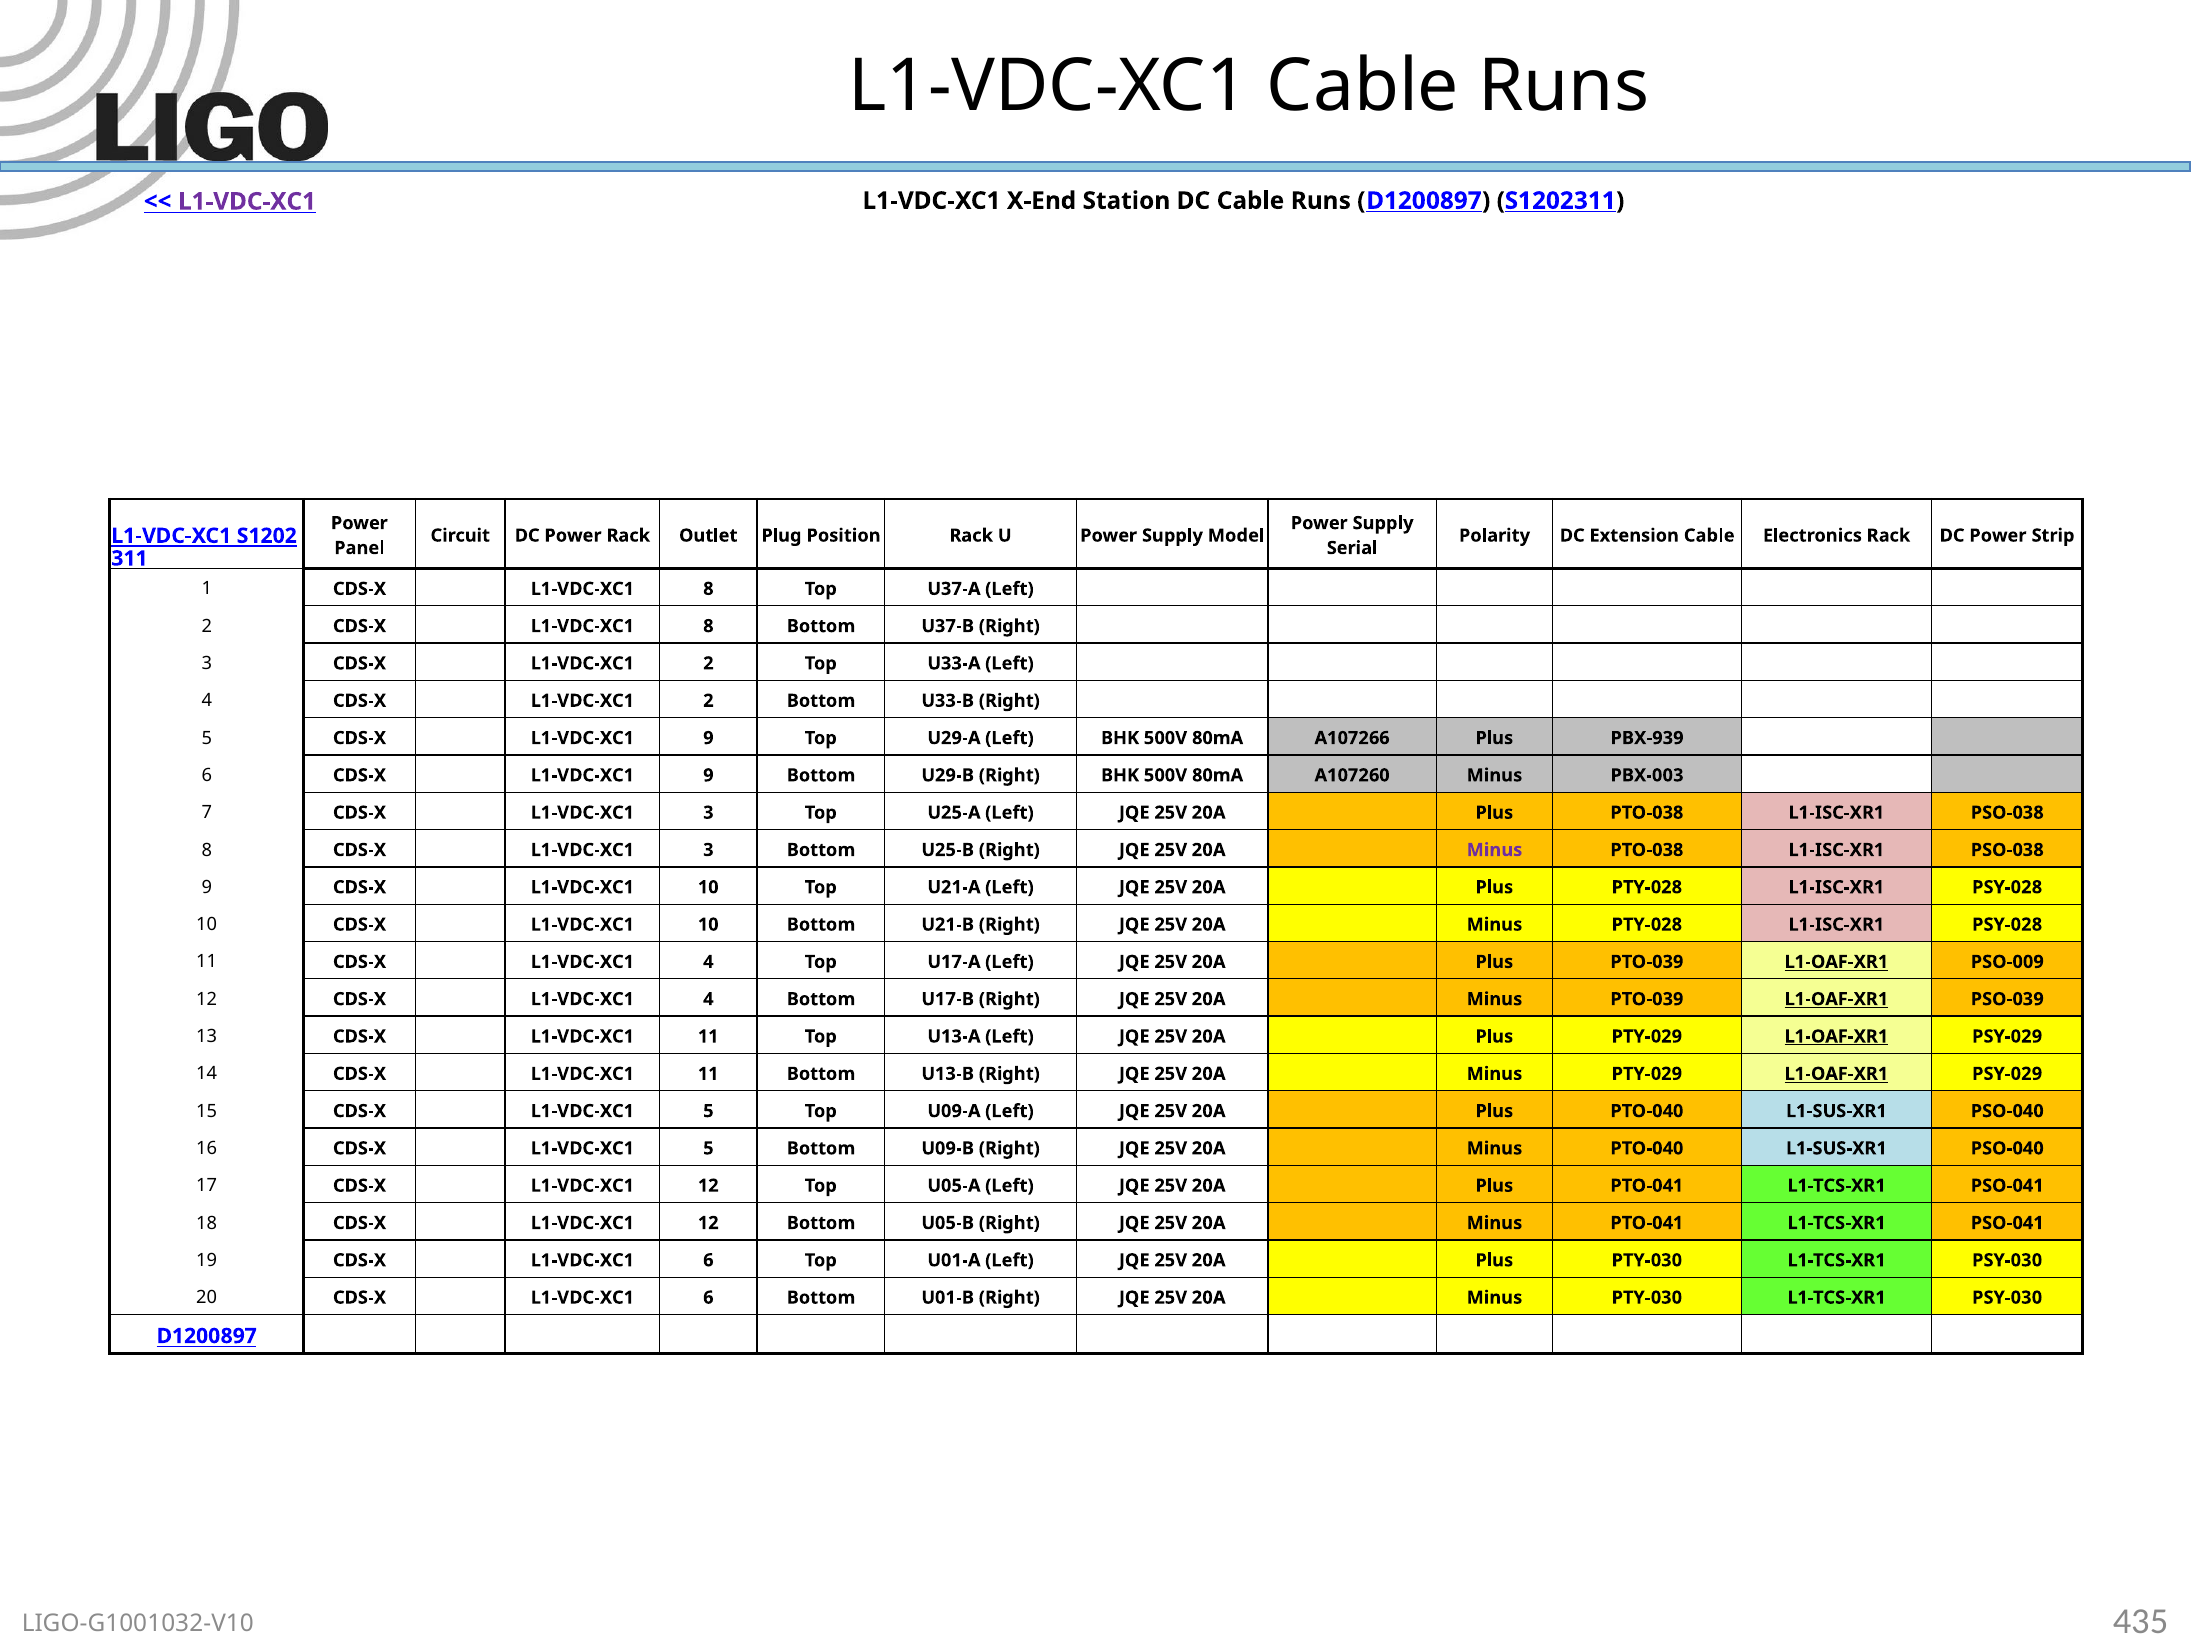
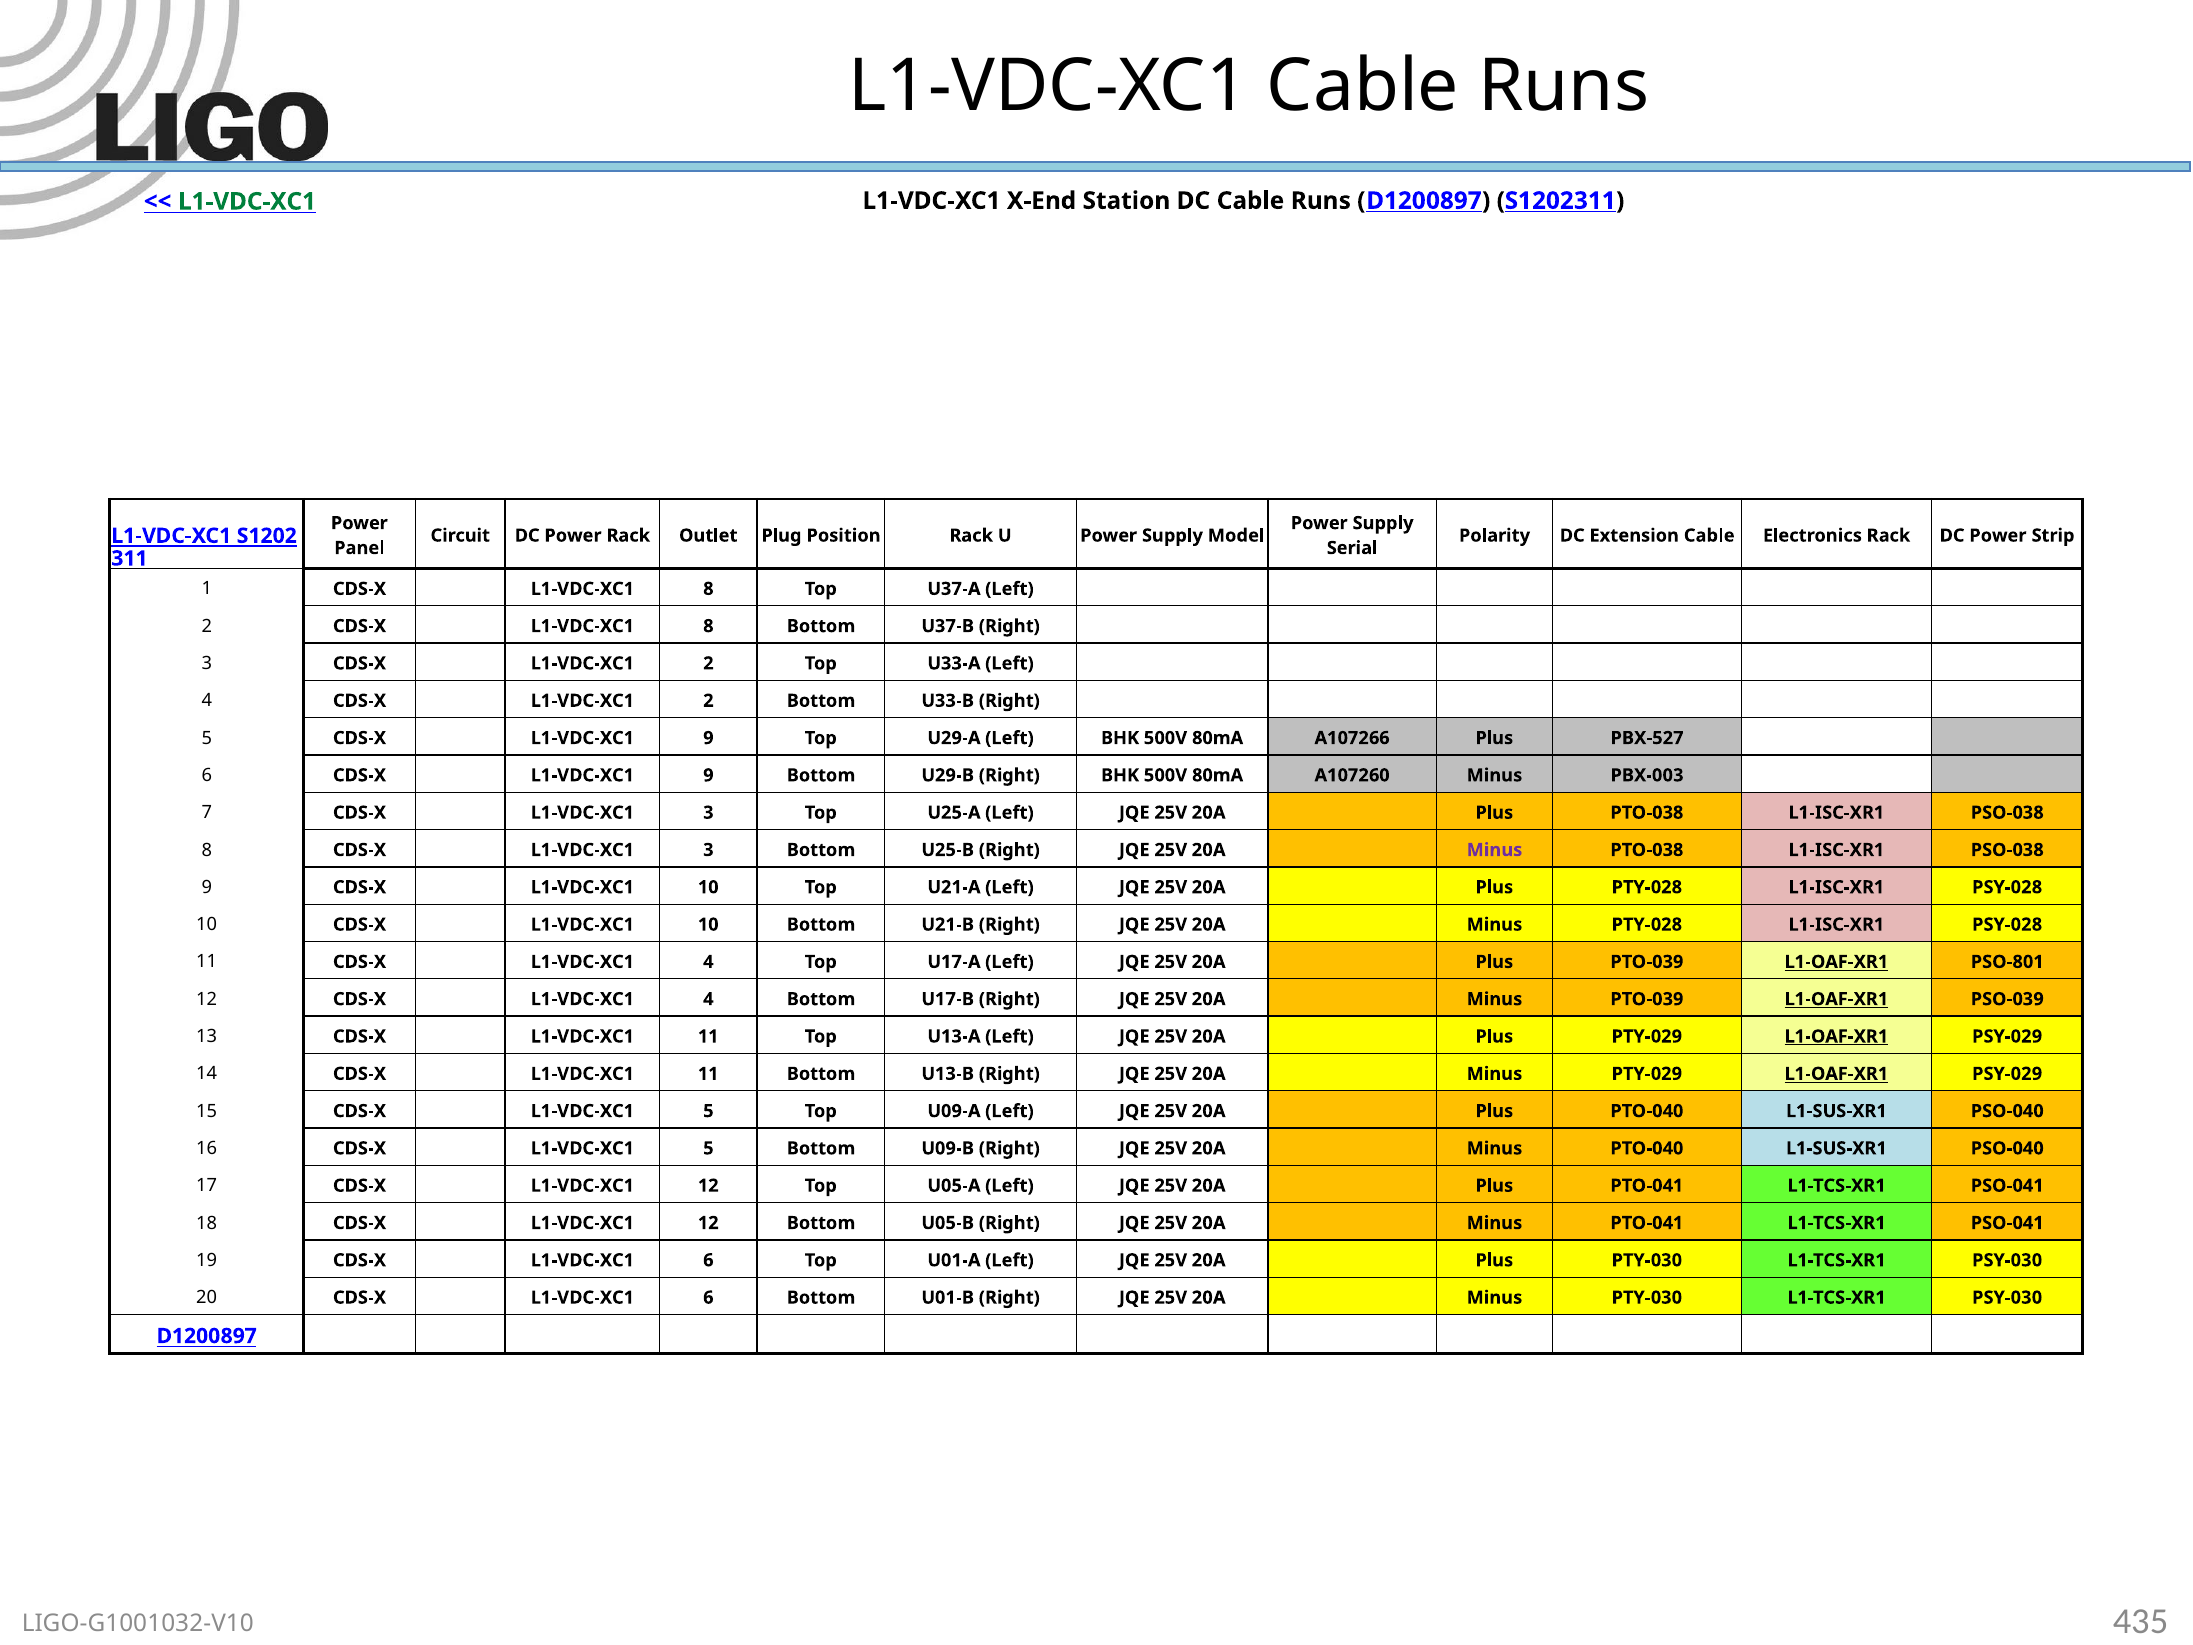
L1-VDC-XC1 colour: purple -> green (247, 202)
PBX-939: PBX-939 -> PBX-527 (1647, 738)
PSO-009: PSO-009 -> PSO-801 (2007, 962)
